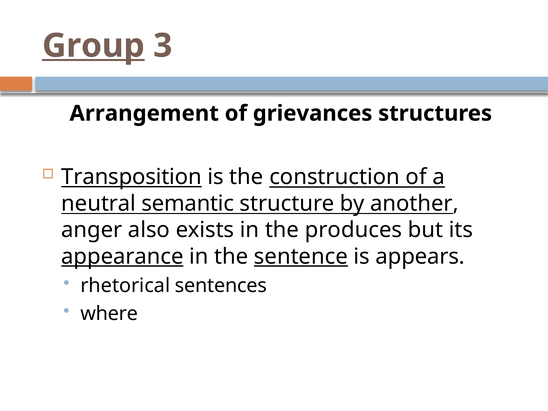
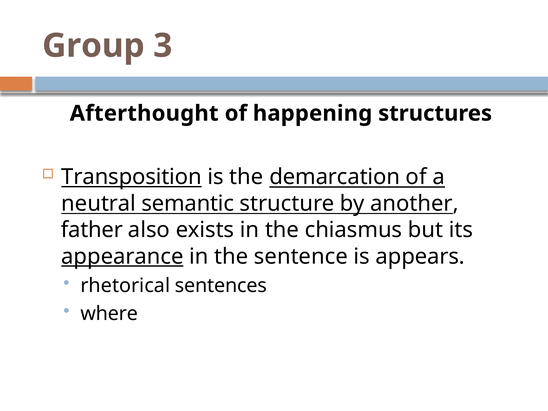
Group underline: present -> none (93, 46)
Arrangement: Arrangement -> Afterthought (144, 113)
grievances: grievances -> happening (313, 113)
construction: construction -> demarcation (335, 177)
anger: anger -> father (92, 230)
produces: produces -> chiasmus (354, 230)
sentence underline: present -> none (301, 257)
